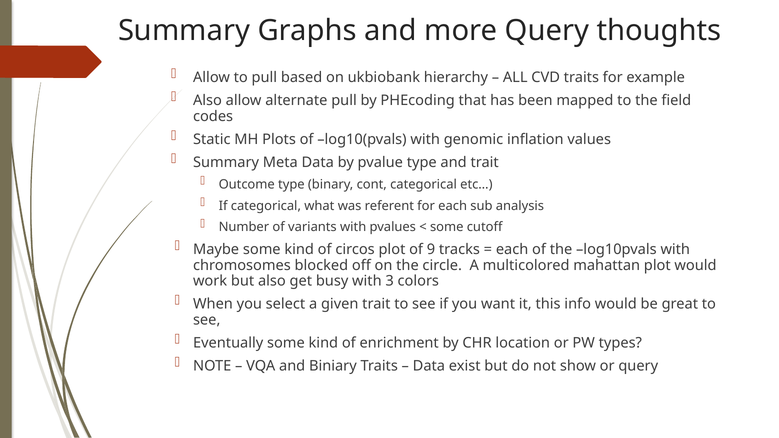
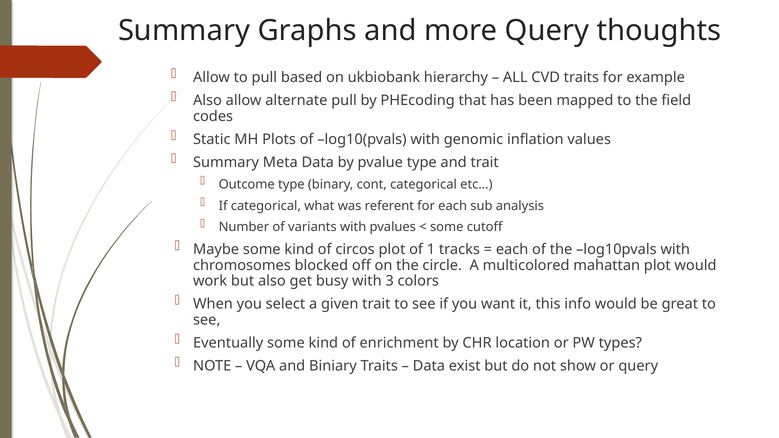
9: 9 -> 1 (431, 250)
